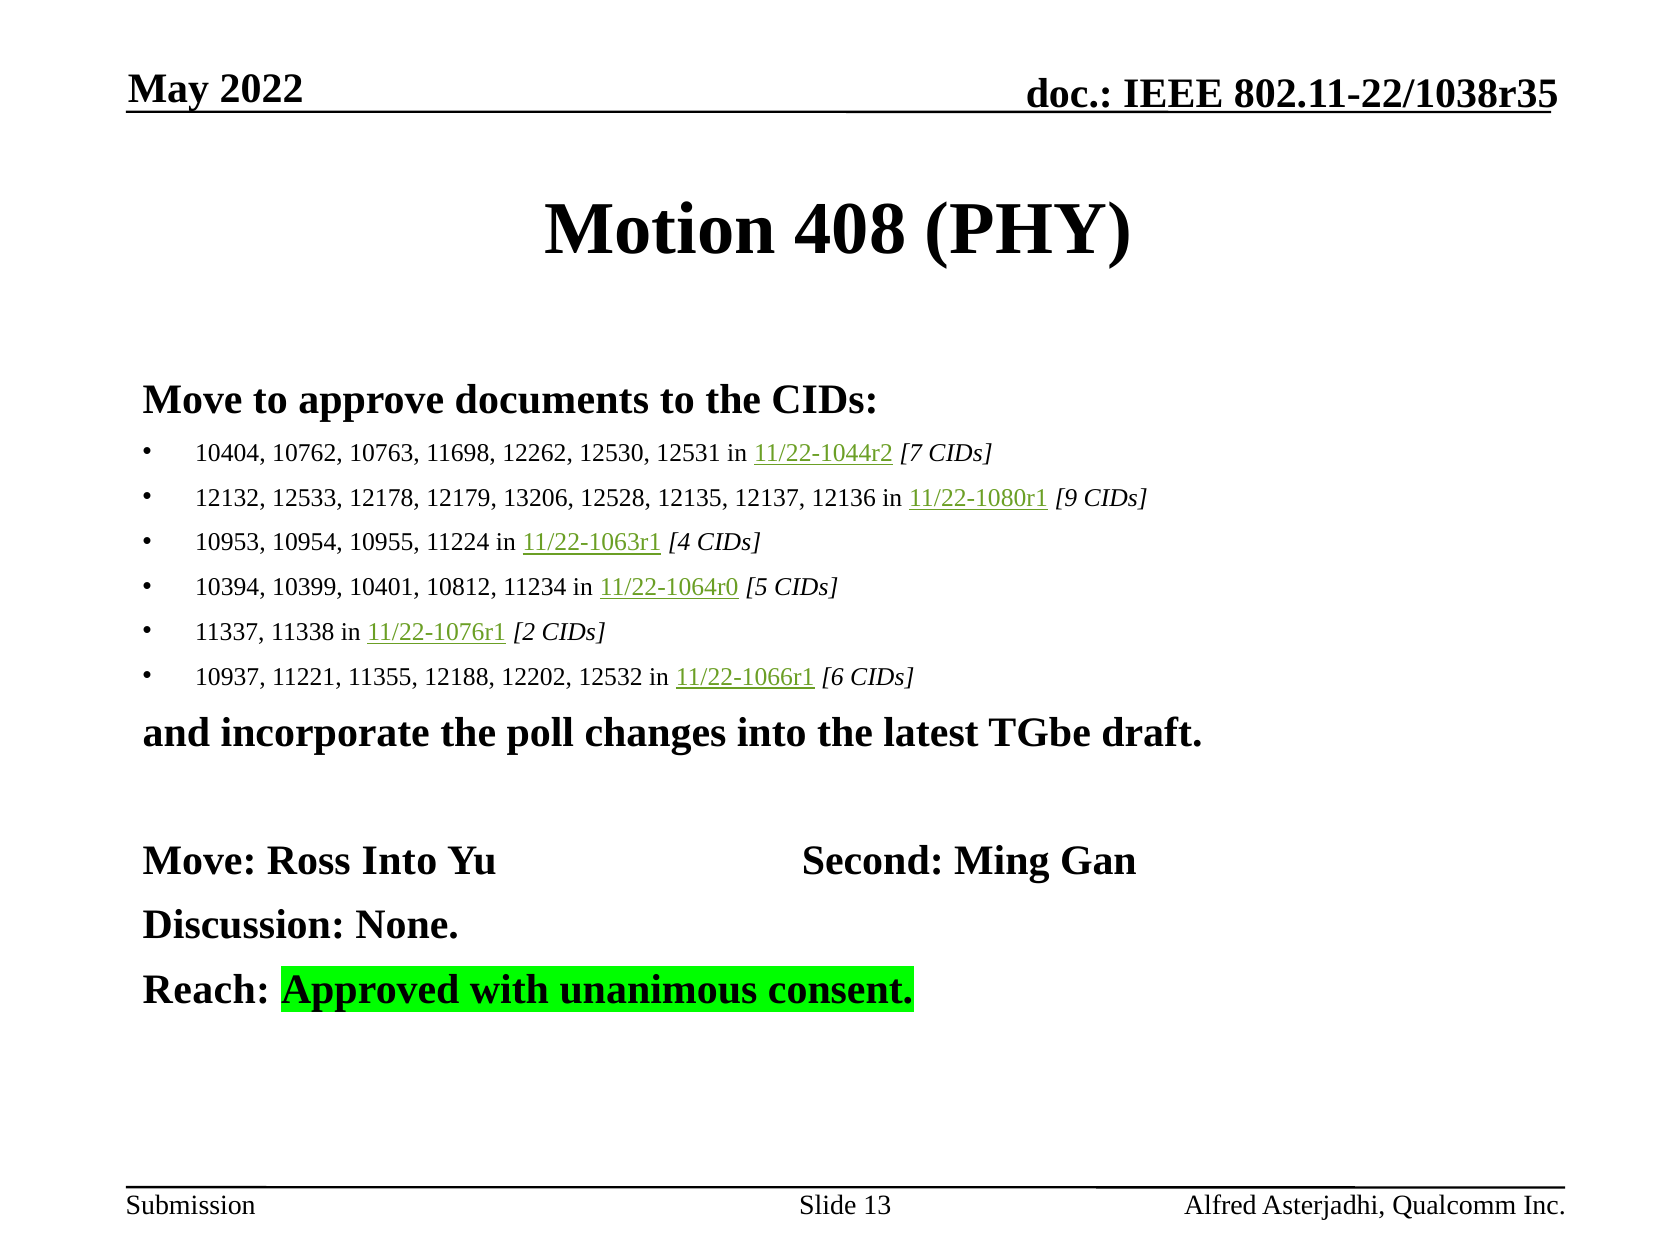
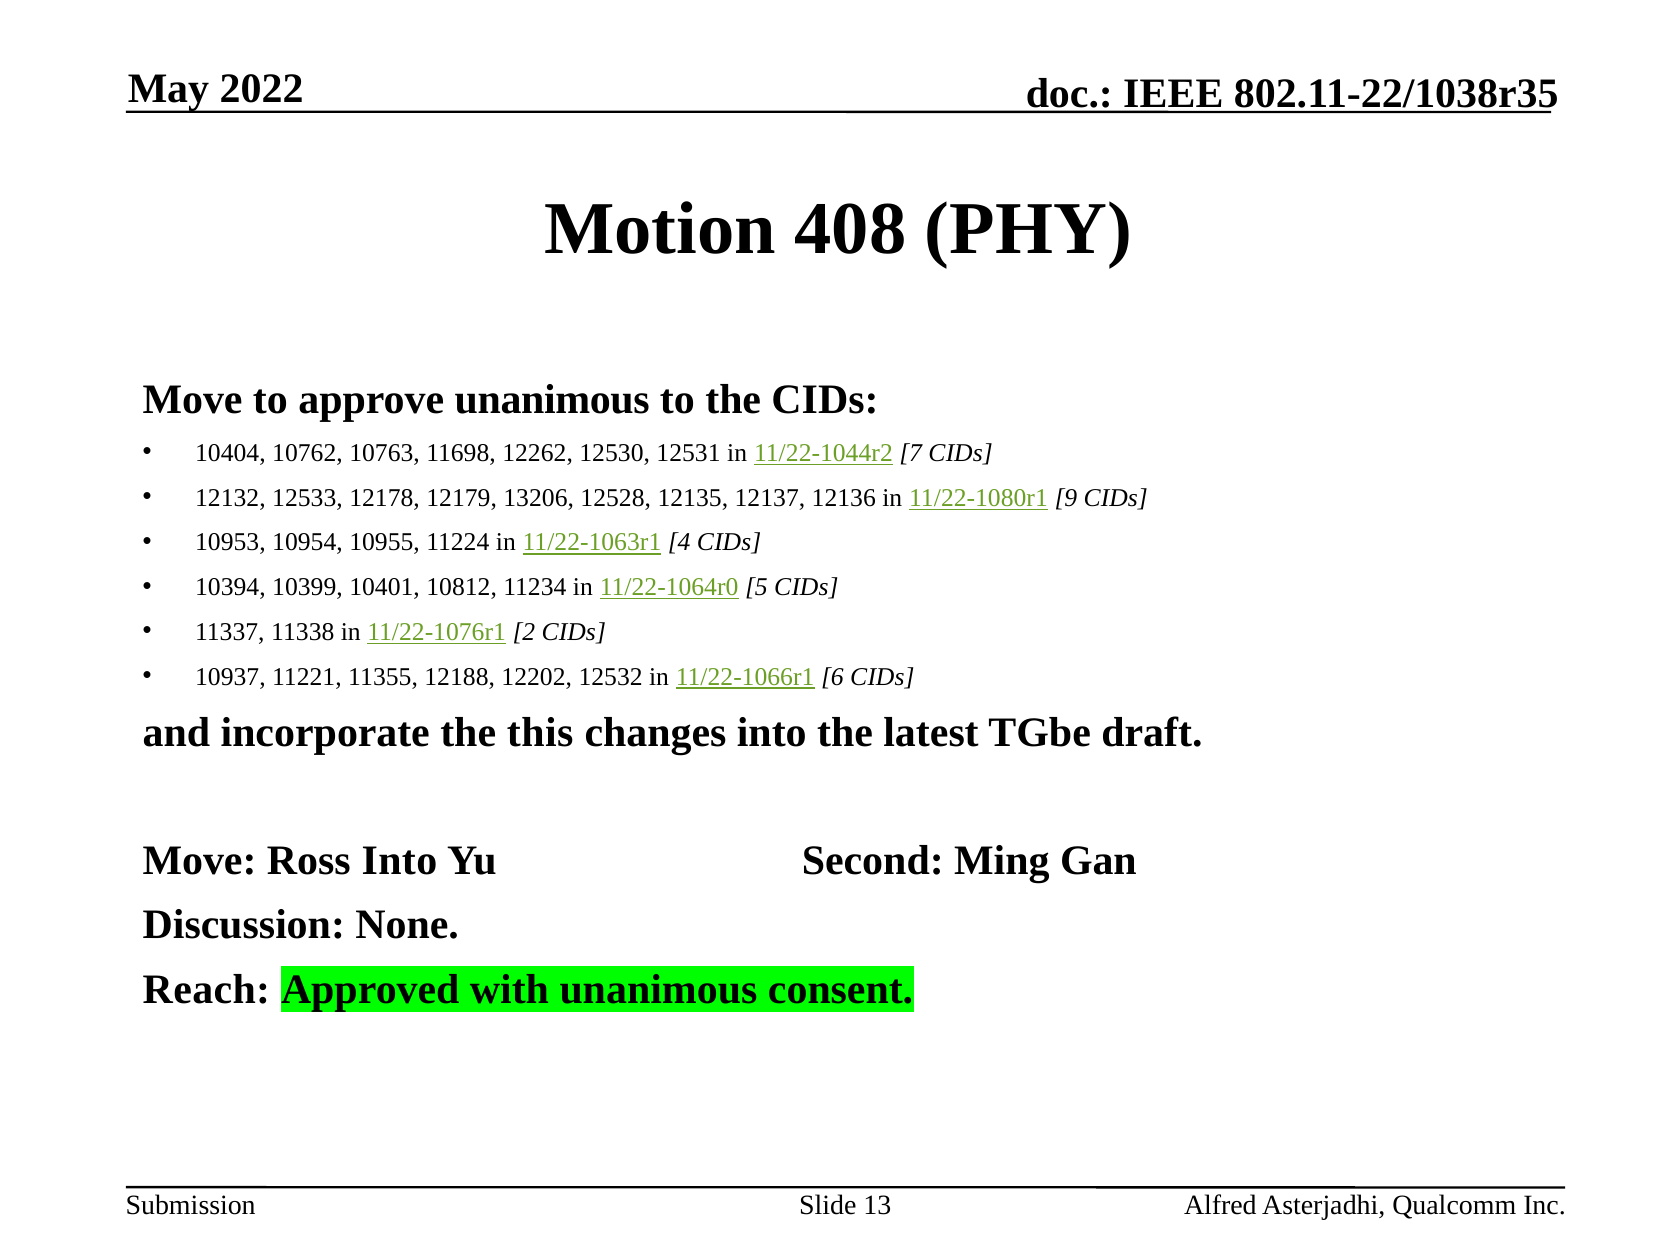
approve documents: documents -> unanimous (552, 400)
poll: poll -> this (540, 733)
